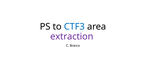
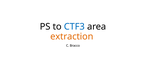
extraction colour: purple -> orange (72, 36)
